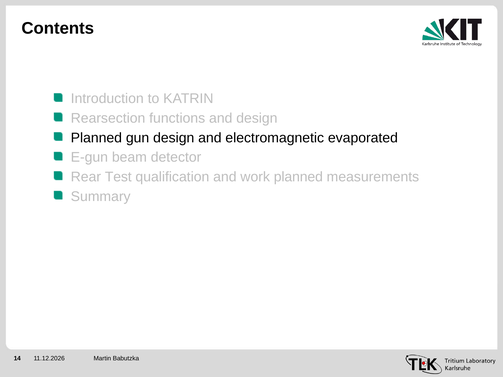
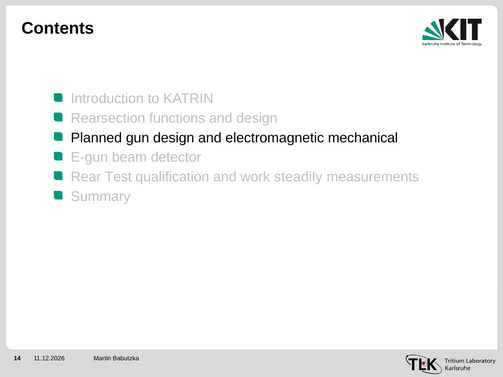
evaporated: evaporated -> mechanical (363, 138)
work planned: planned -> steadily (298, 177)
